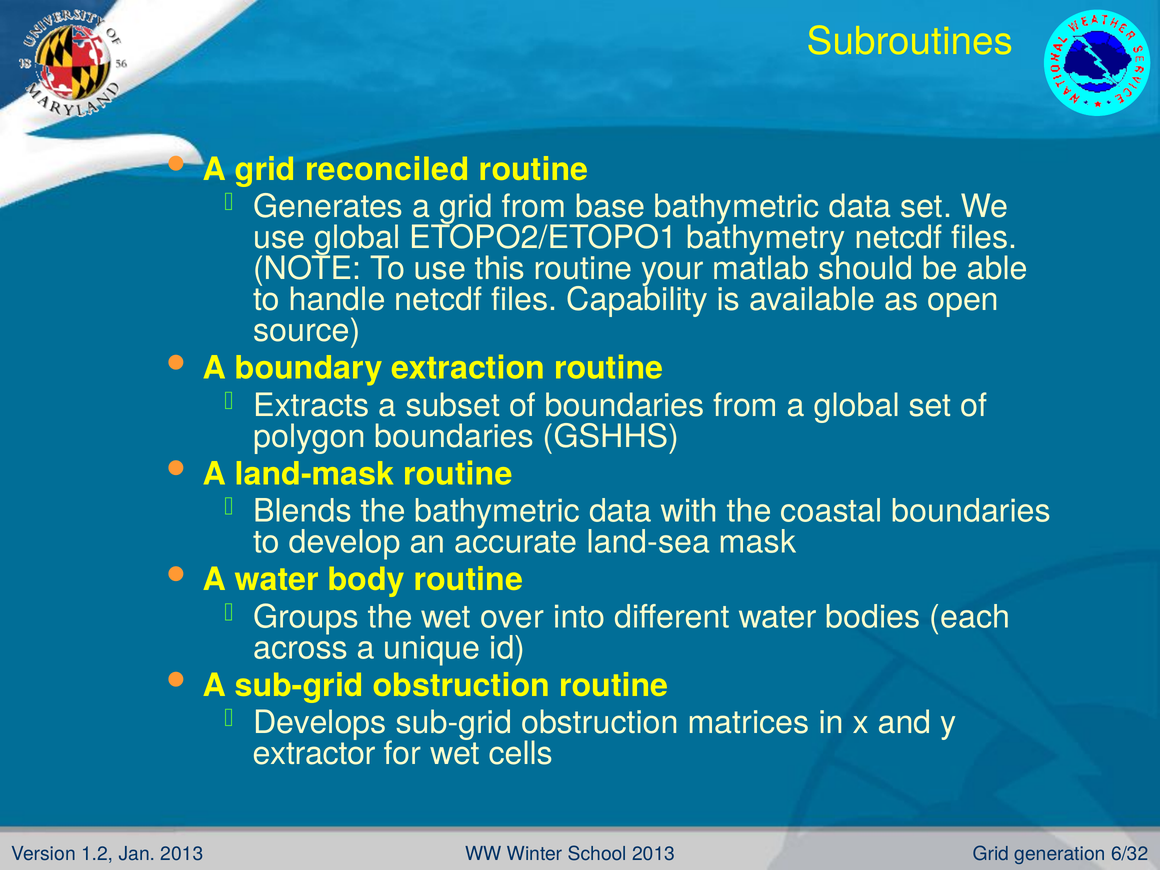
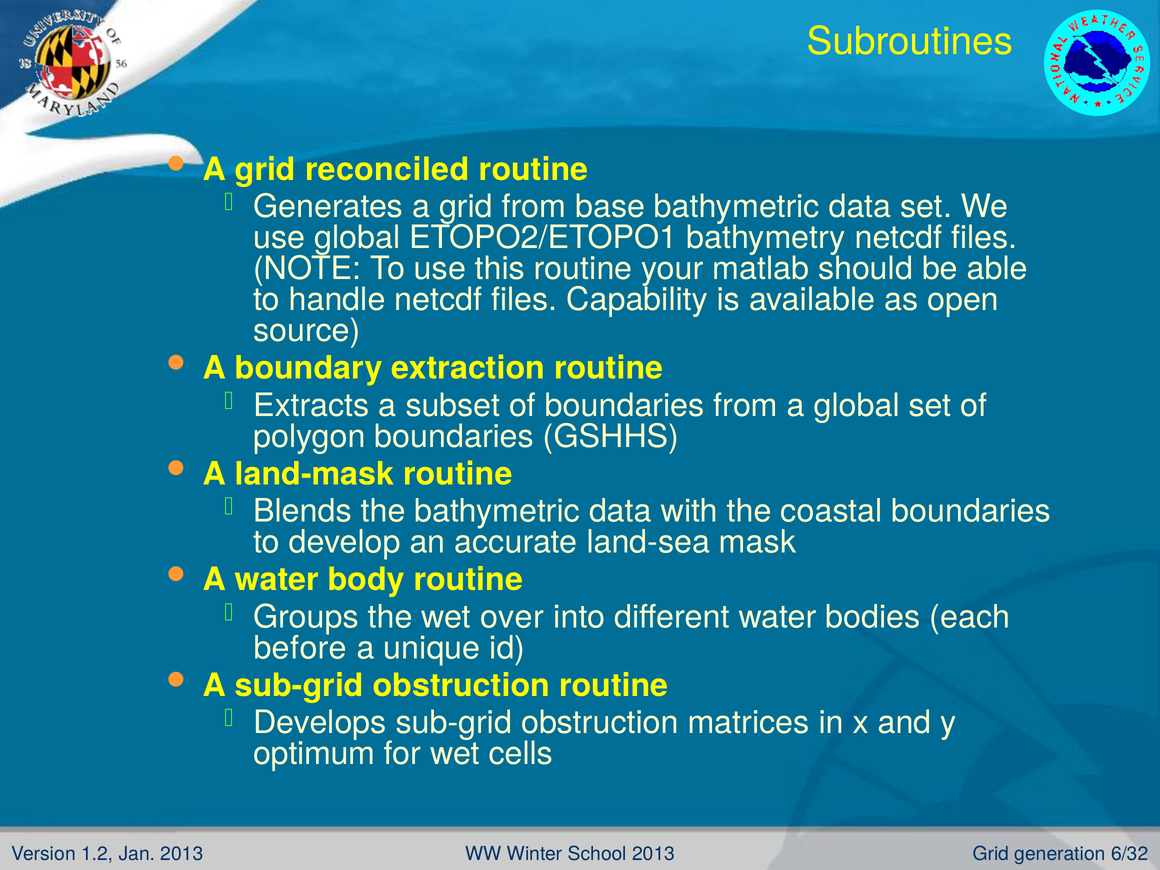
across: across -> before (300, 648)
extractor: extractor -> optimum (314, 754)
